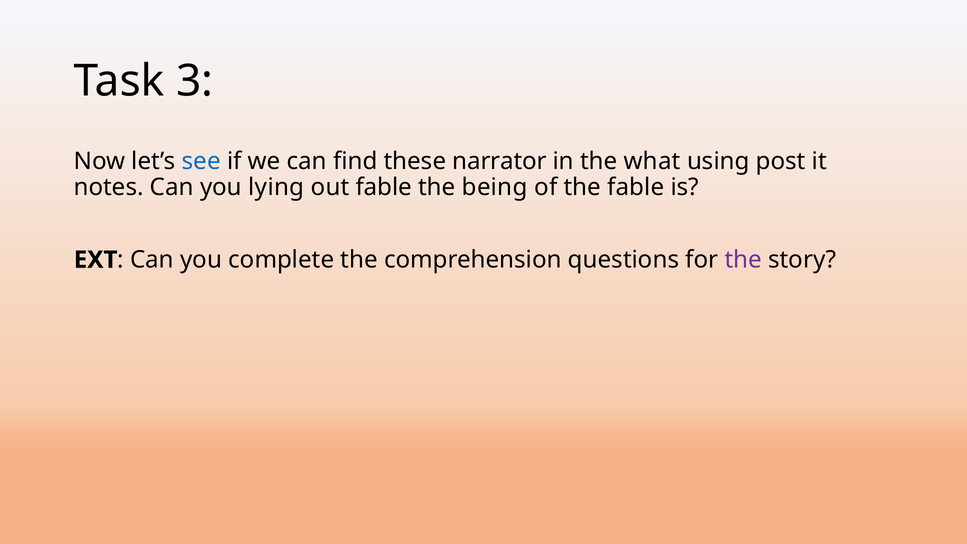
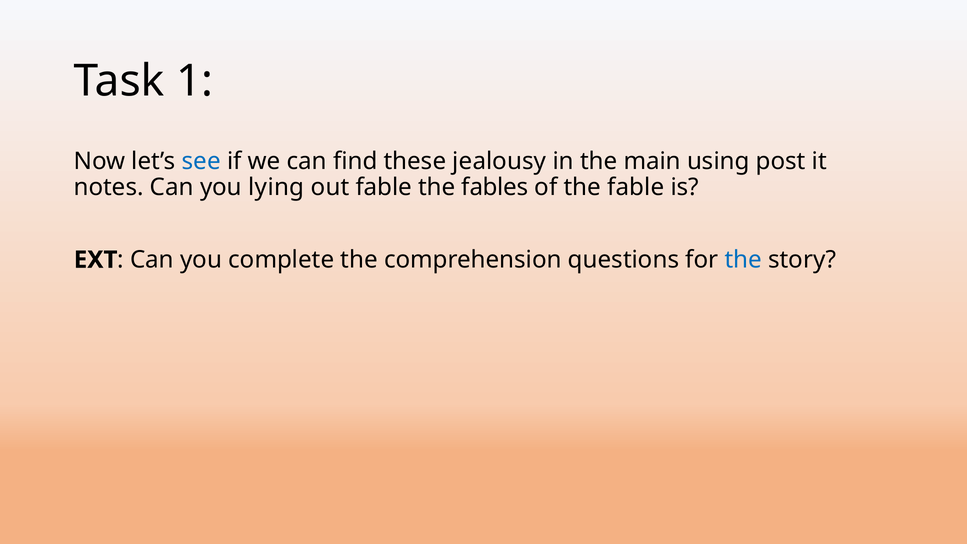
3: 3 -> 1 (195, 81)
narrator: narrator -> jealousy (499, 161)
what: what -> main (652, 161)
being: being -> fables (495, 187)
the colour: purple -> blue (743, 260)
